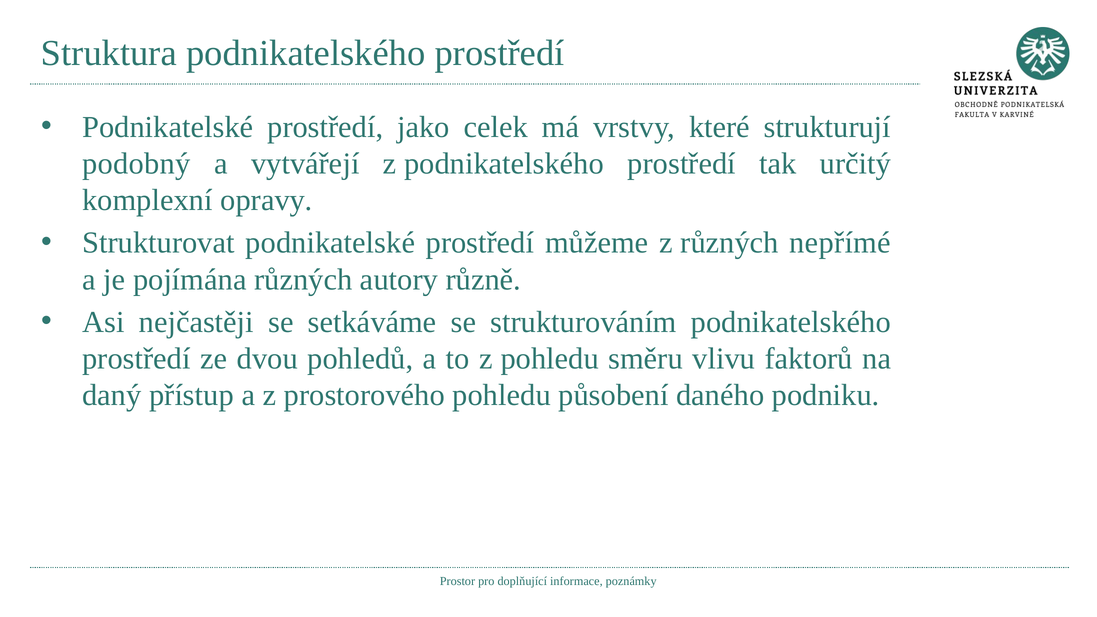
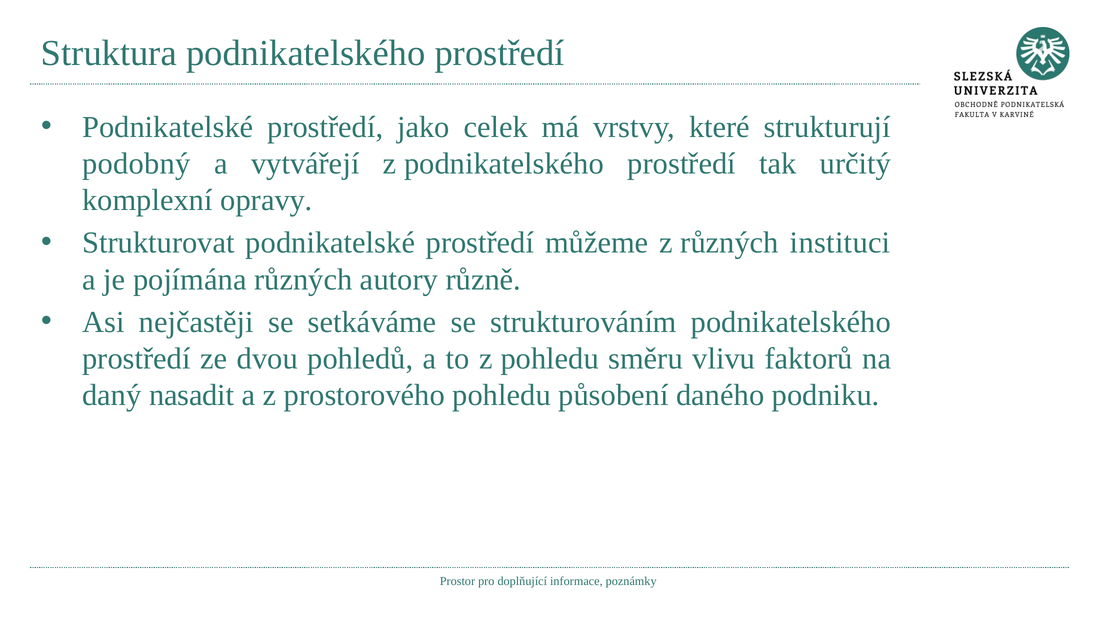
nepřímé: nepřímé -> instituci (840, 243)
přístup: přístup -> nasadit (192, 395)
